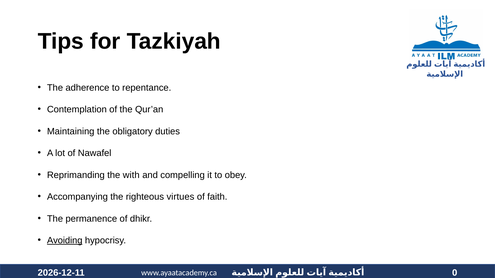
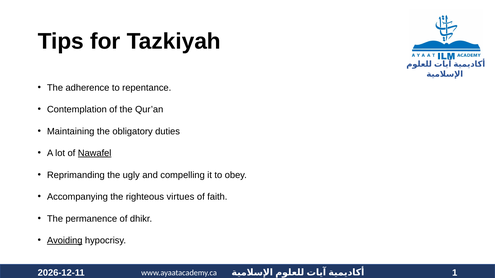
Nawafel underline: none -> present (95, 153)
with: with -> ugly (131, 175)
0: 0 -> 1 (455, 273)
